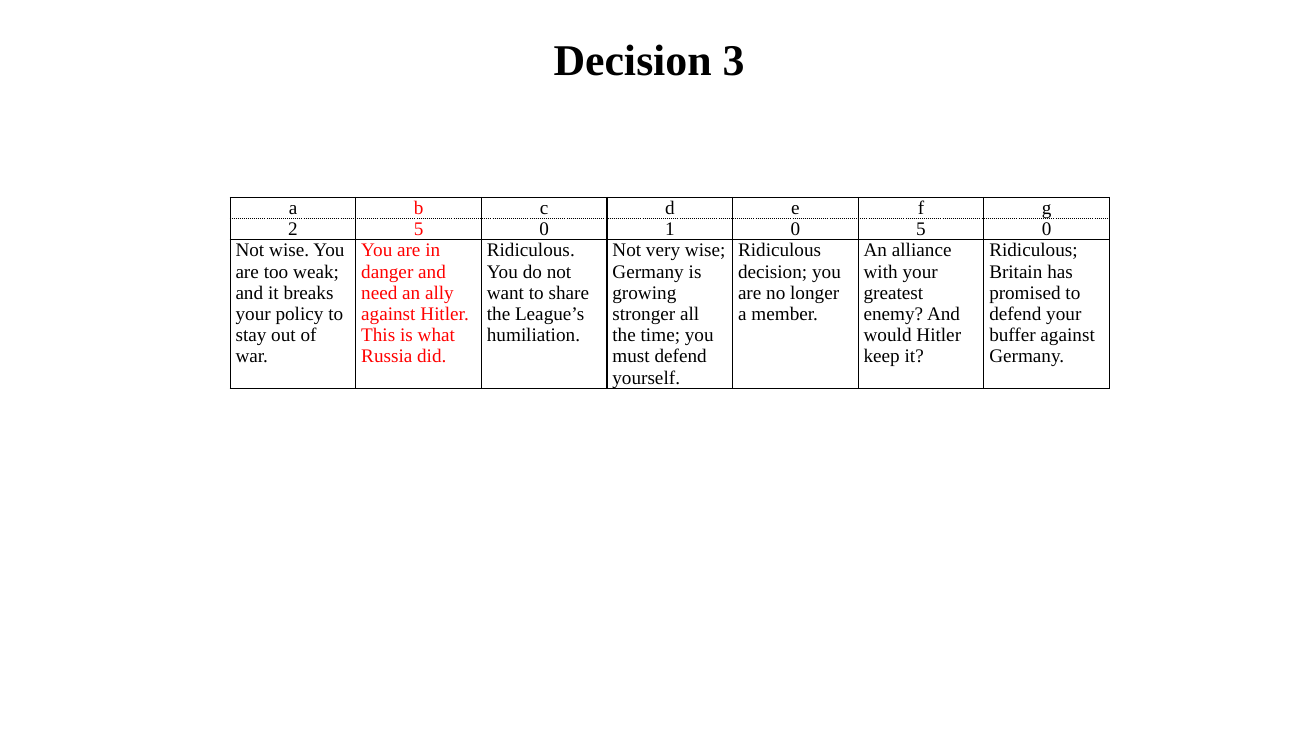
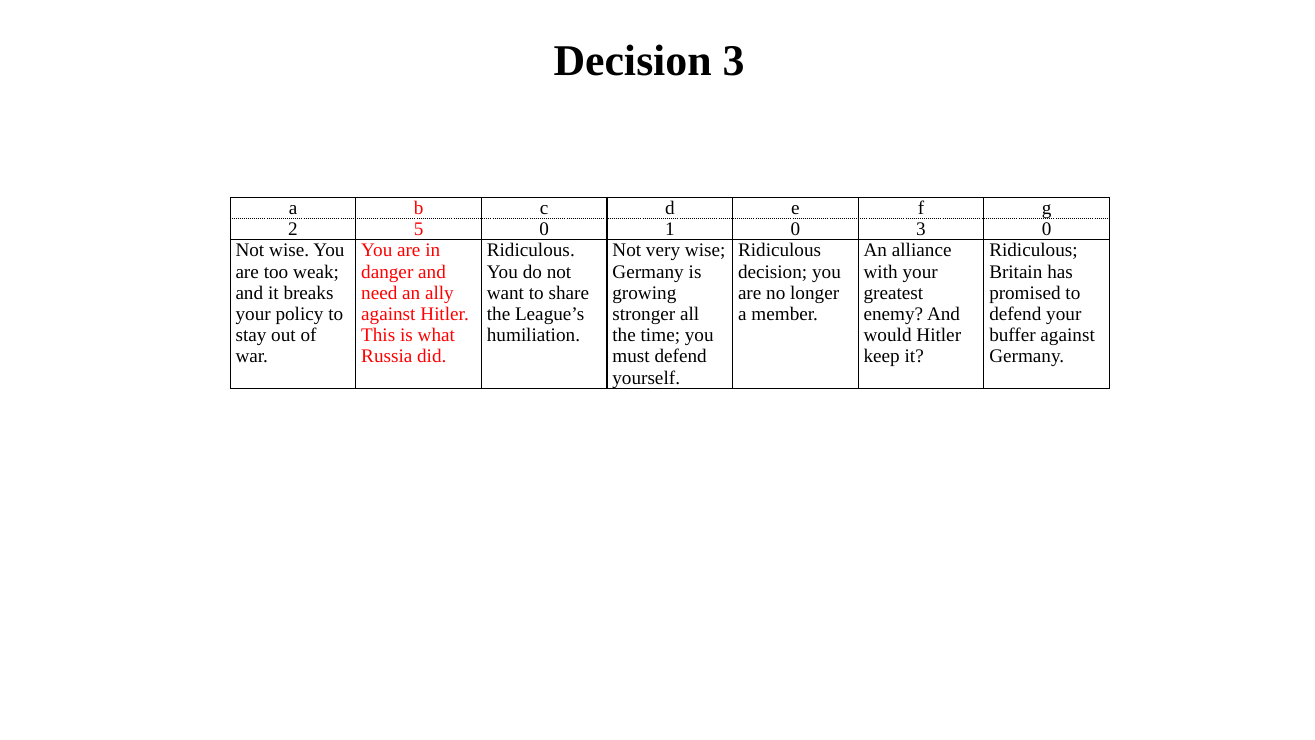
0 5: 5 -> 3 (921, 229)
